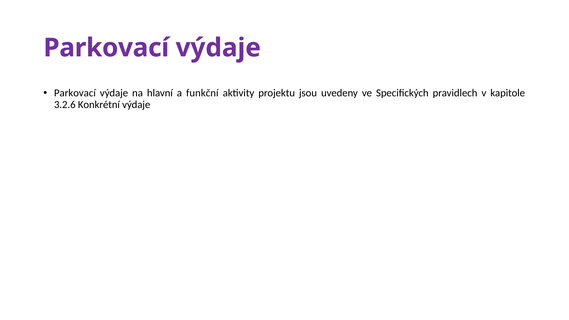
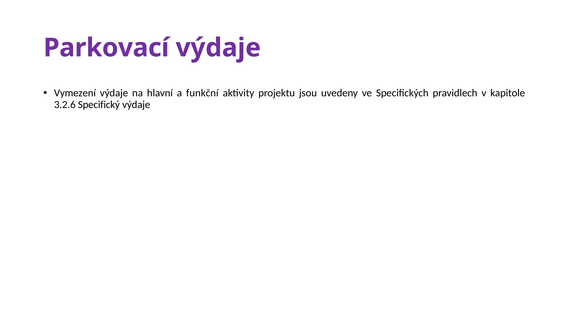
Parkovací: Parkovací -> Vymezení (75, 93)
Konkrétní: Konkrétní -> Specifický (99, 105)
